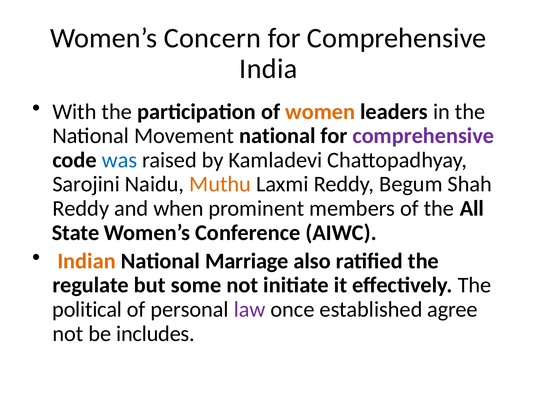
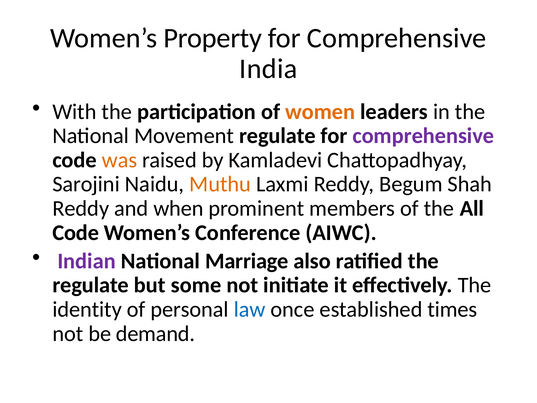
Concern: Concern -> Property (213, 38)
Movement national: national -> regulate (277, 136)
was colour: blue -> orange (120, 160)
State: State -> Code (76, 232)
Indian colour: orange -> purple (87, 261)
political: political -> identity (87, 309)
law colour: purple -> blue (250, 309)
agree: agree -> times (452, 309)
includes: includes -> demand (155, 333)
